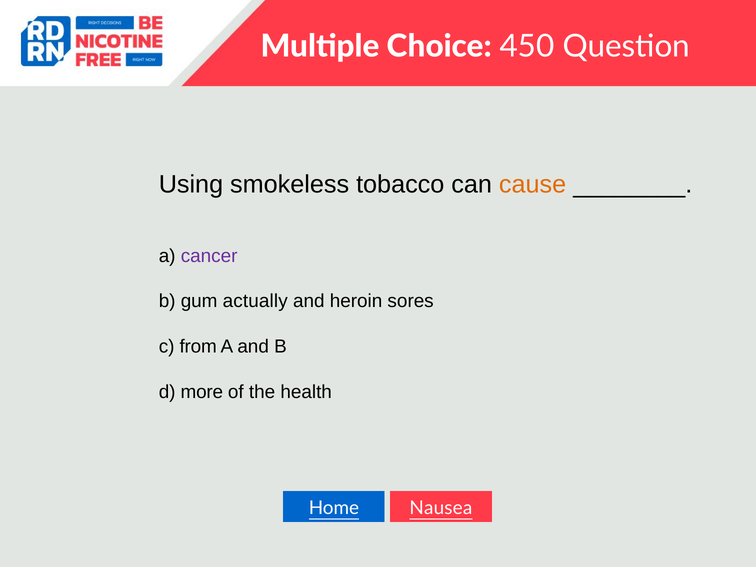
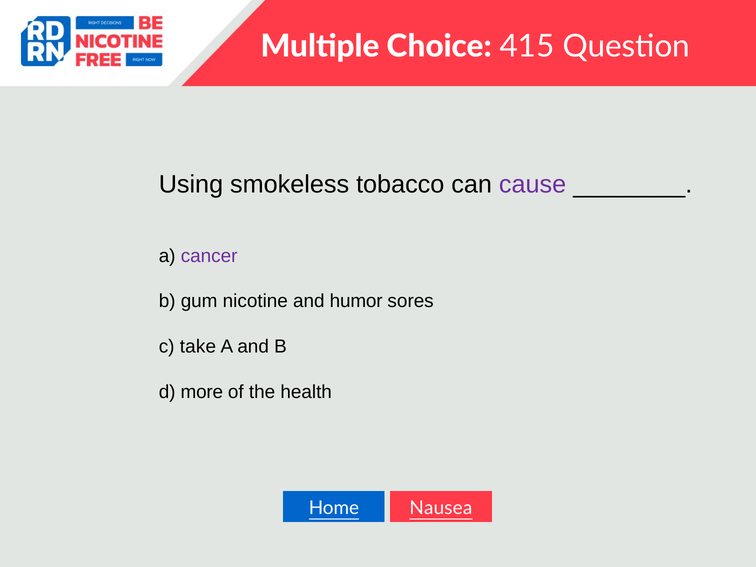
450: 450 -> 415 (527, 46)
cause colour: orange -> purple (533, 184)
actually: actually -> nicotine (255, 301)
heroin: heroin -> humor (356, 301)
from: from -> take (198, 347)
